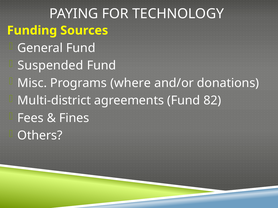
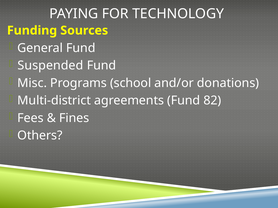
where: where -> school (131, 83)
